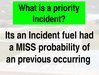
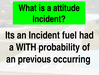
priority: priority -> attitude (66, 8)
MISS: MISS -> WITH (26, 47)
